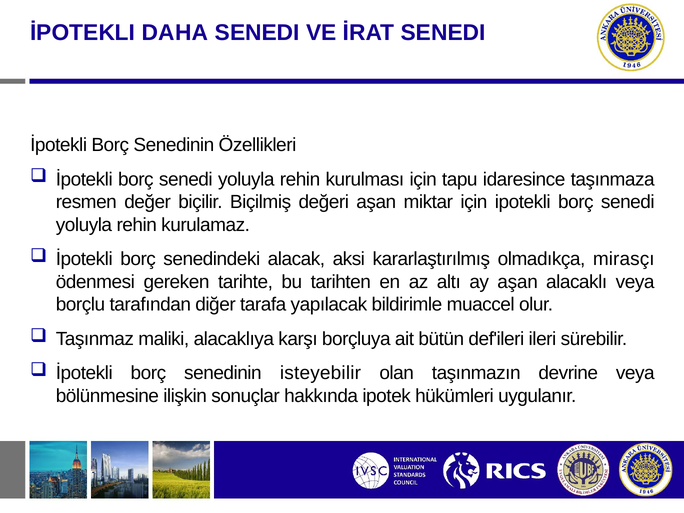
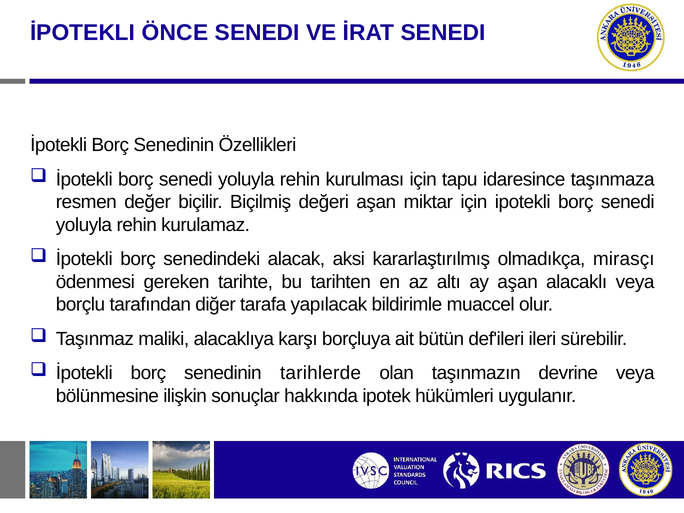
DAHA: DAHA -> ÖNCE (175, 33)
isteyebilir: isteyebilir -> tarihlerde (321, 373)
